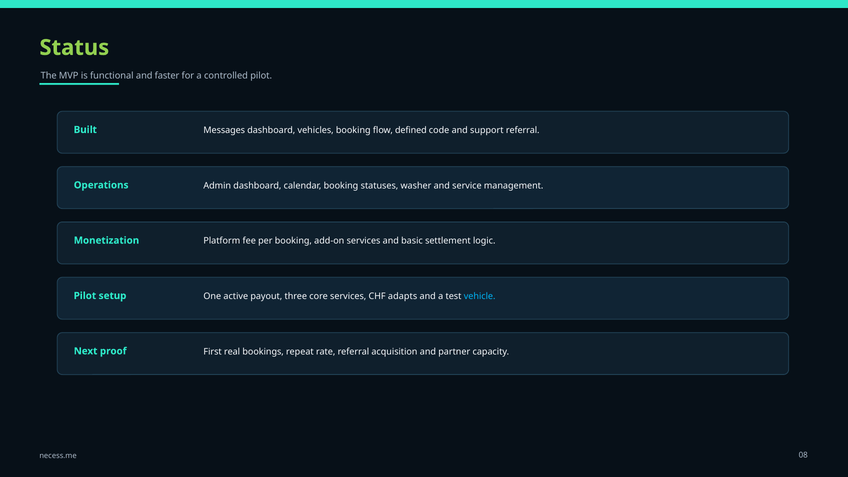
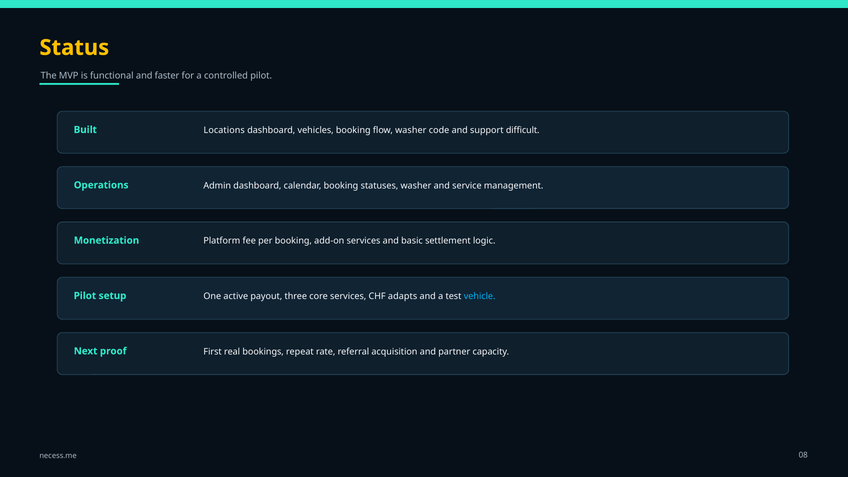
Status colour: light green -> yellow (74, 48)
Messages: Messages -> Locations (224, 130)
flow defined: defined -> washer (411, 130)
support referral: referral -> difficult (523, 130)
